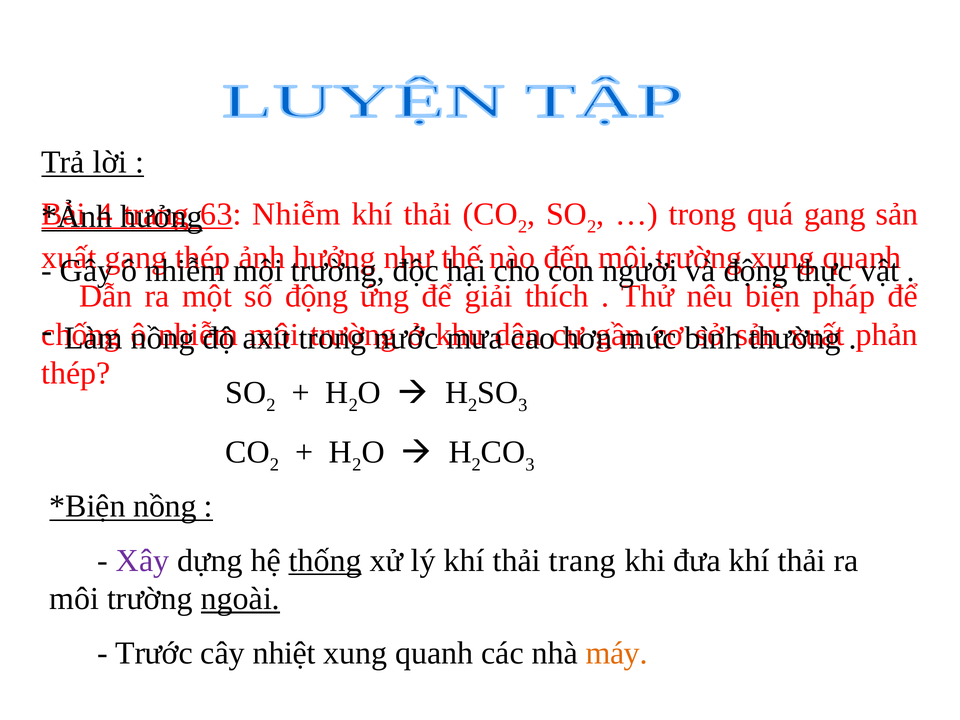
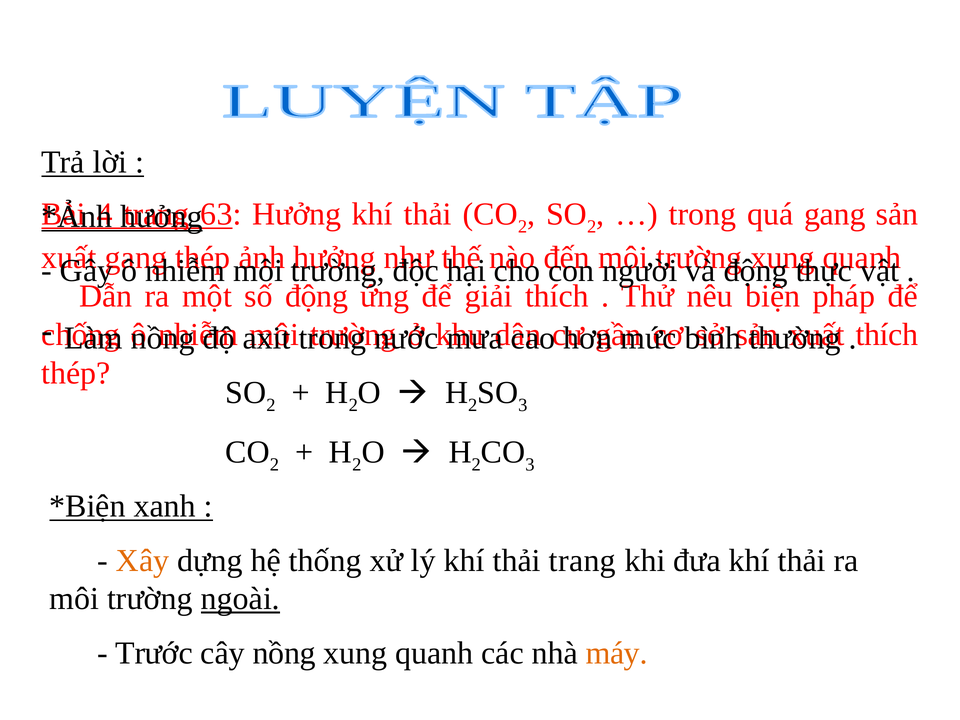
63 Nhiễm: Nhiễm -> Hưởng (297, 214)
phản: phản -> thích (887, 335)
nồng: nồng -> xanh (165, 506)
Xây colour: purple -> orange (143, 561)
thống underline: present -> none (325, 561)
cây nhiệt: nhiệt -> nồng (284, 653)
